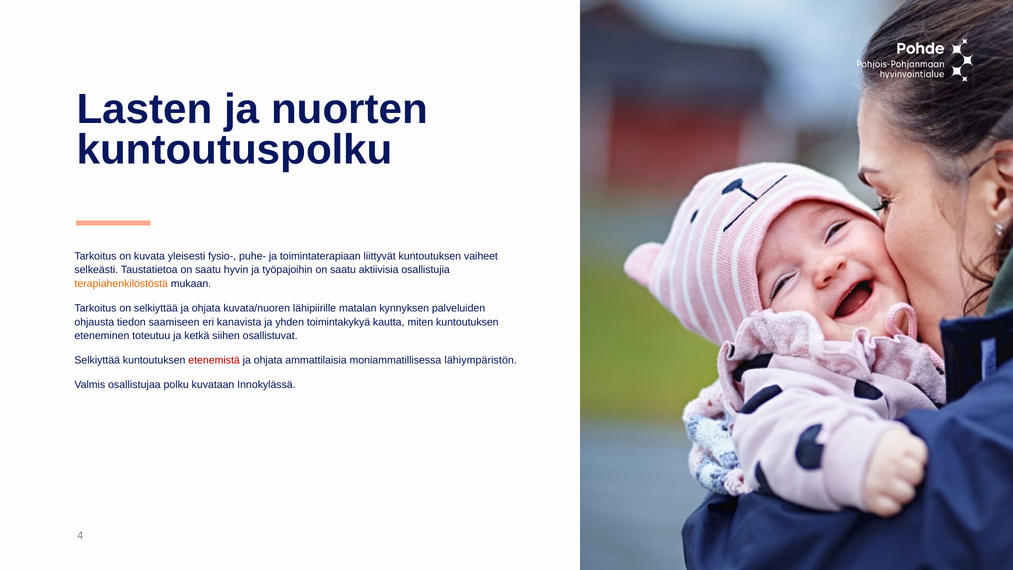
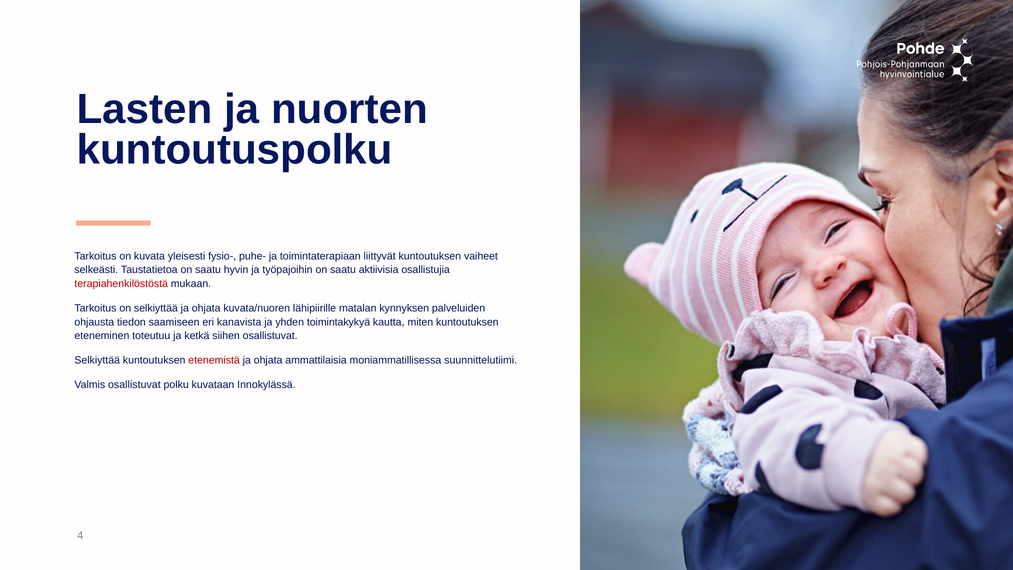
terapiahenkilöstöstä colour: orange -> red (121, 284)
lähiympäristön: lähiympäristön -> suunnittelutiimi (481, 360)
Valmis osallistujaa: osallistujaa -> osallistuvat (134, 385)
